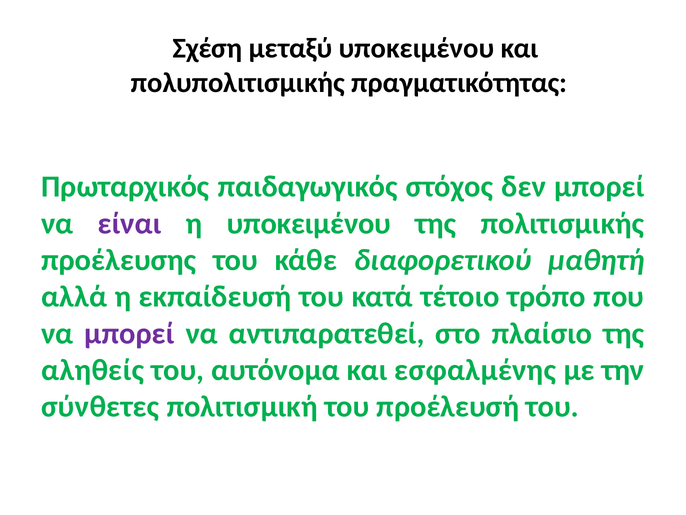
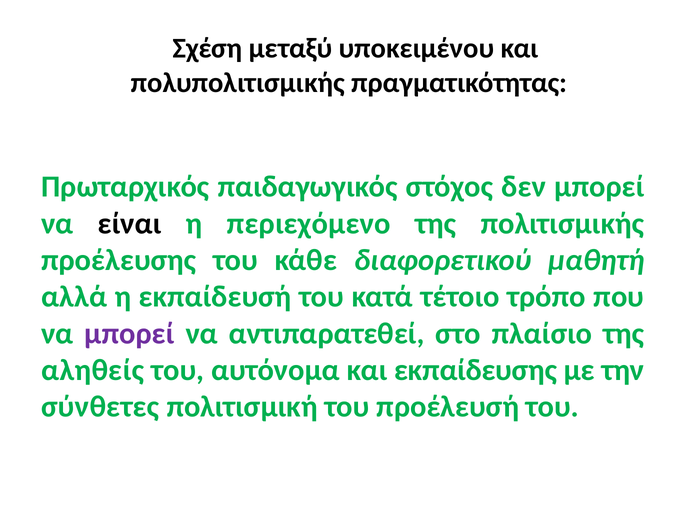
είναι colour: purple -> black (130, 223)
η υποκειμένου: υποκειμένου -> περιεχόμενο (309, 223)
εσφαλμένης: εσφαλμένης -> εκπαίδευσης (476, 370)
